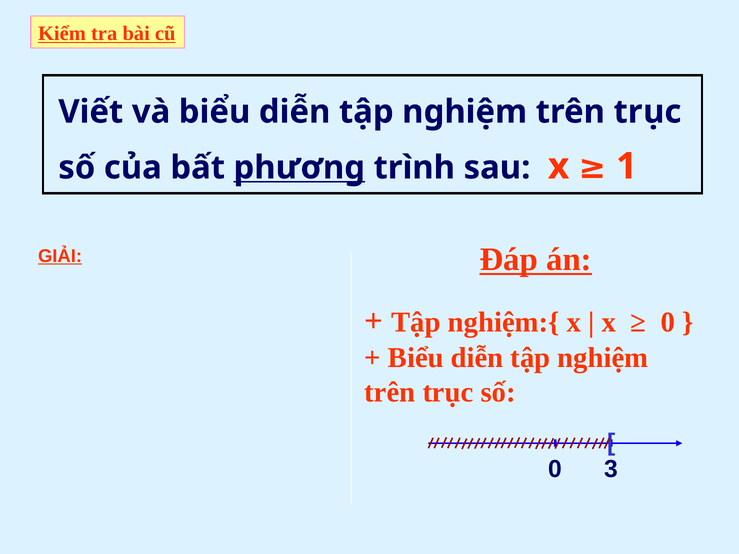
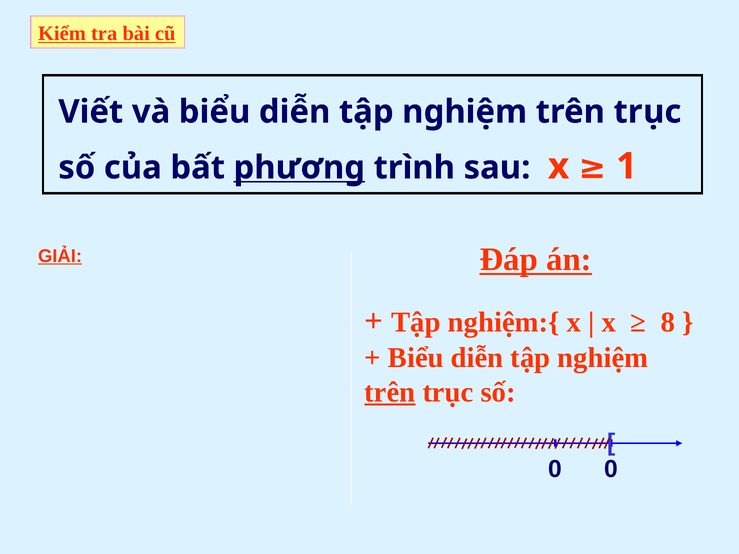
0: 0 -> 8 (668, 323)
trên underline: none -> present (390, 392)
0 3: 3 -> 0 (611, 469)
